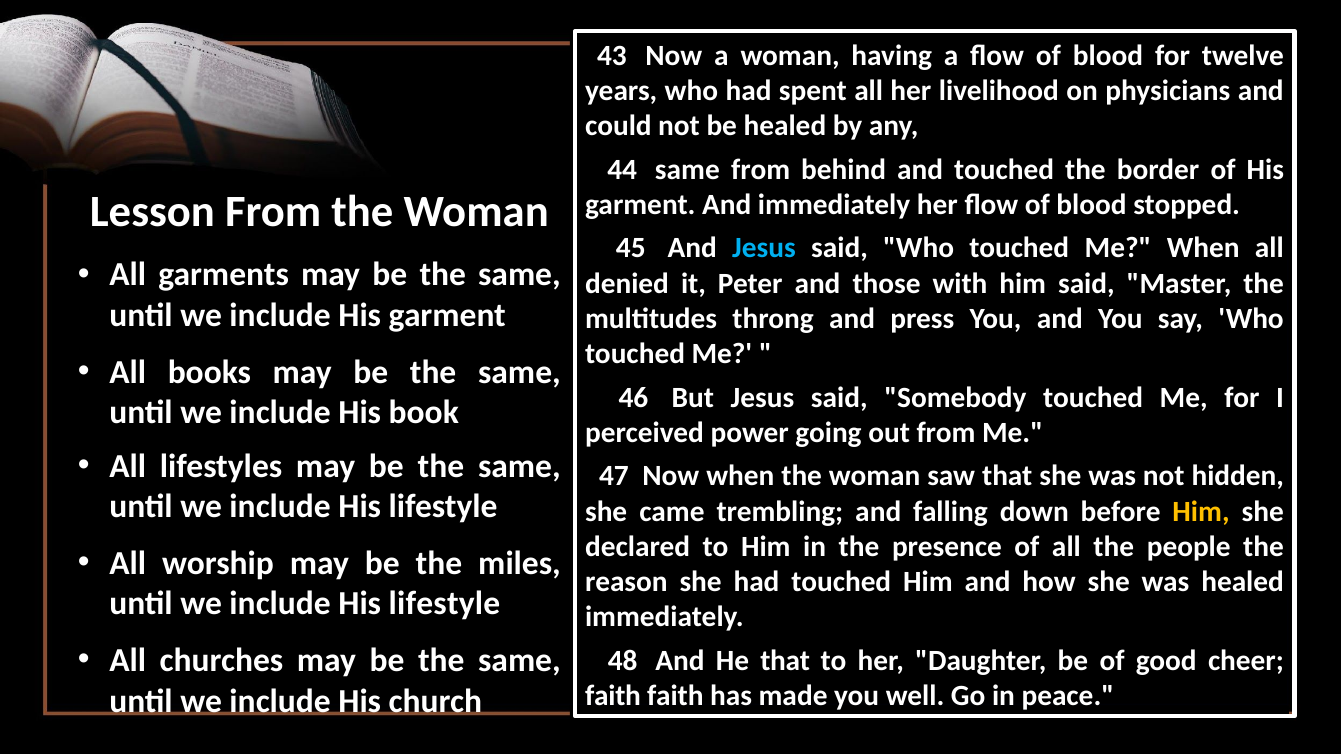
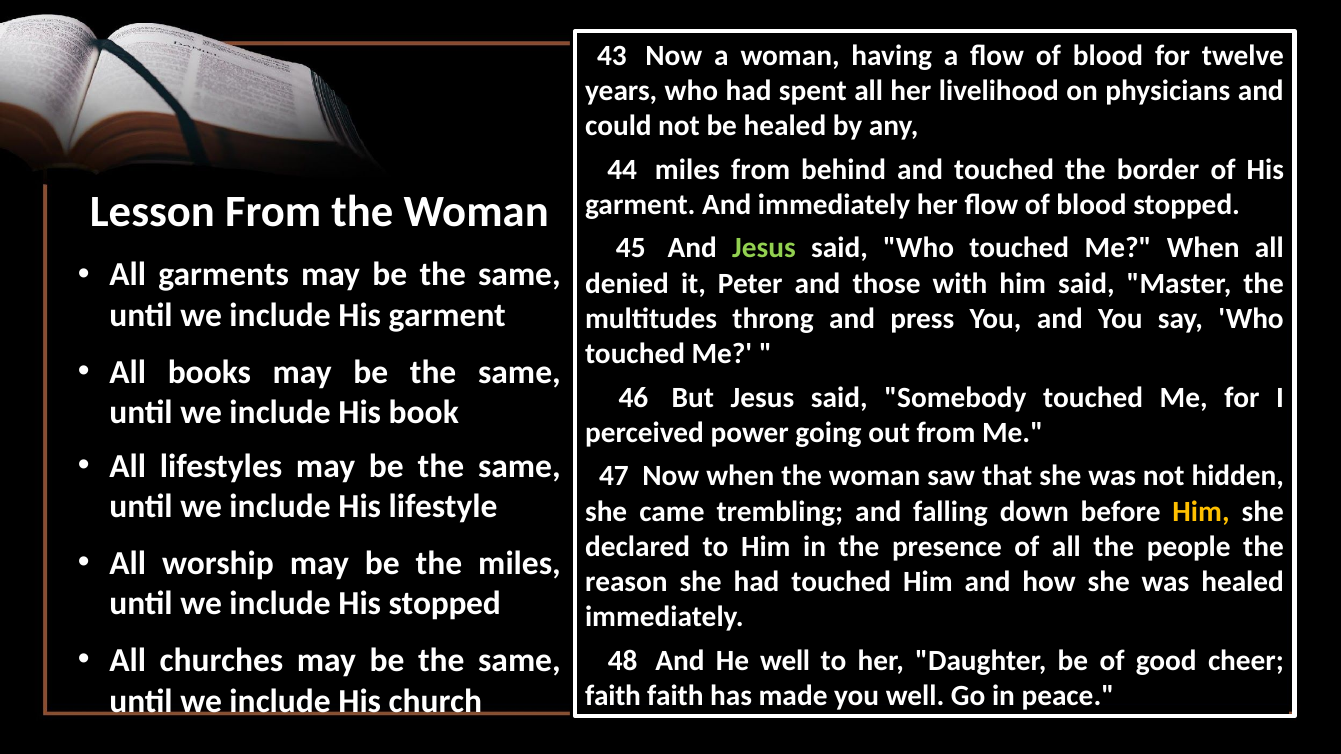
44 same: same -> miles (687, 170)
Jesus colour: light blue -> light green (764, 248)
lifestyle: lifestyle -> stopped (445, 604)
He that: that -> well (785, 661)
